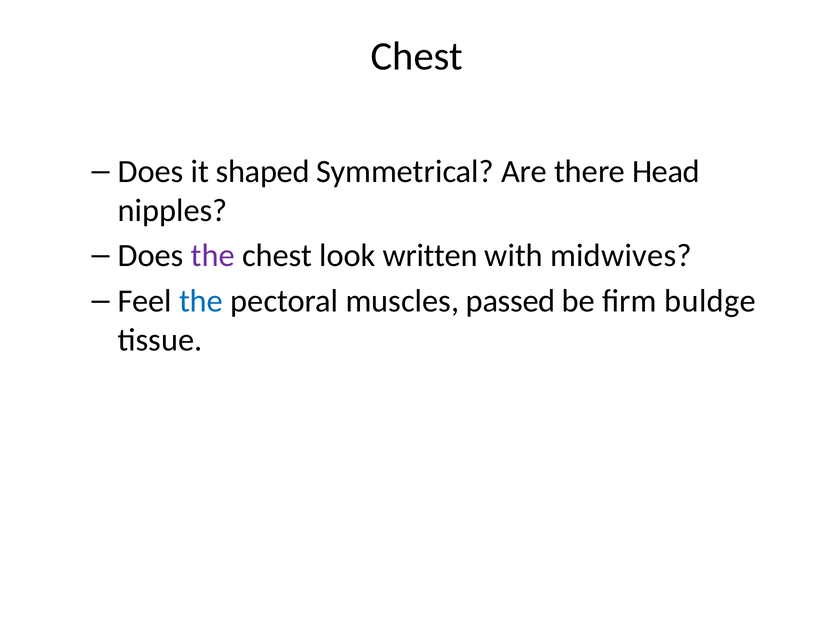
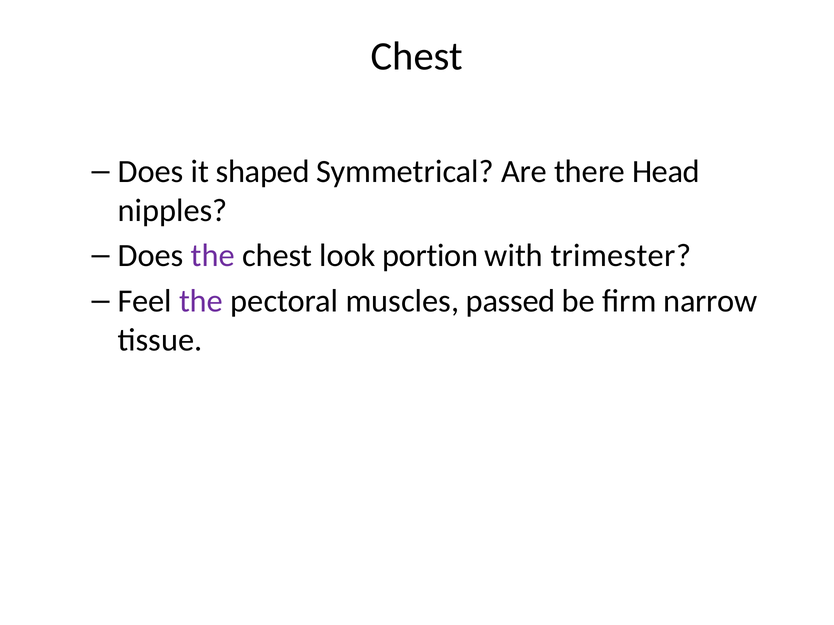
written: written -> portion (430, 256)
midwives: midwives -> trimester (621, 256)
the colour: blue -> purple (201, 301)
buldge: buldge -> narrow (710, 301)
